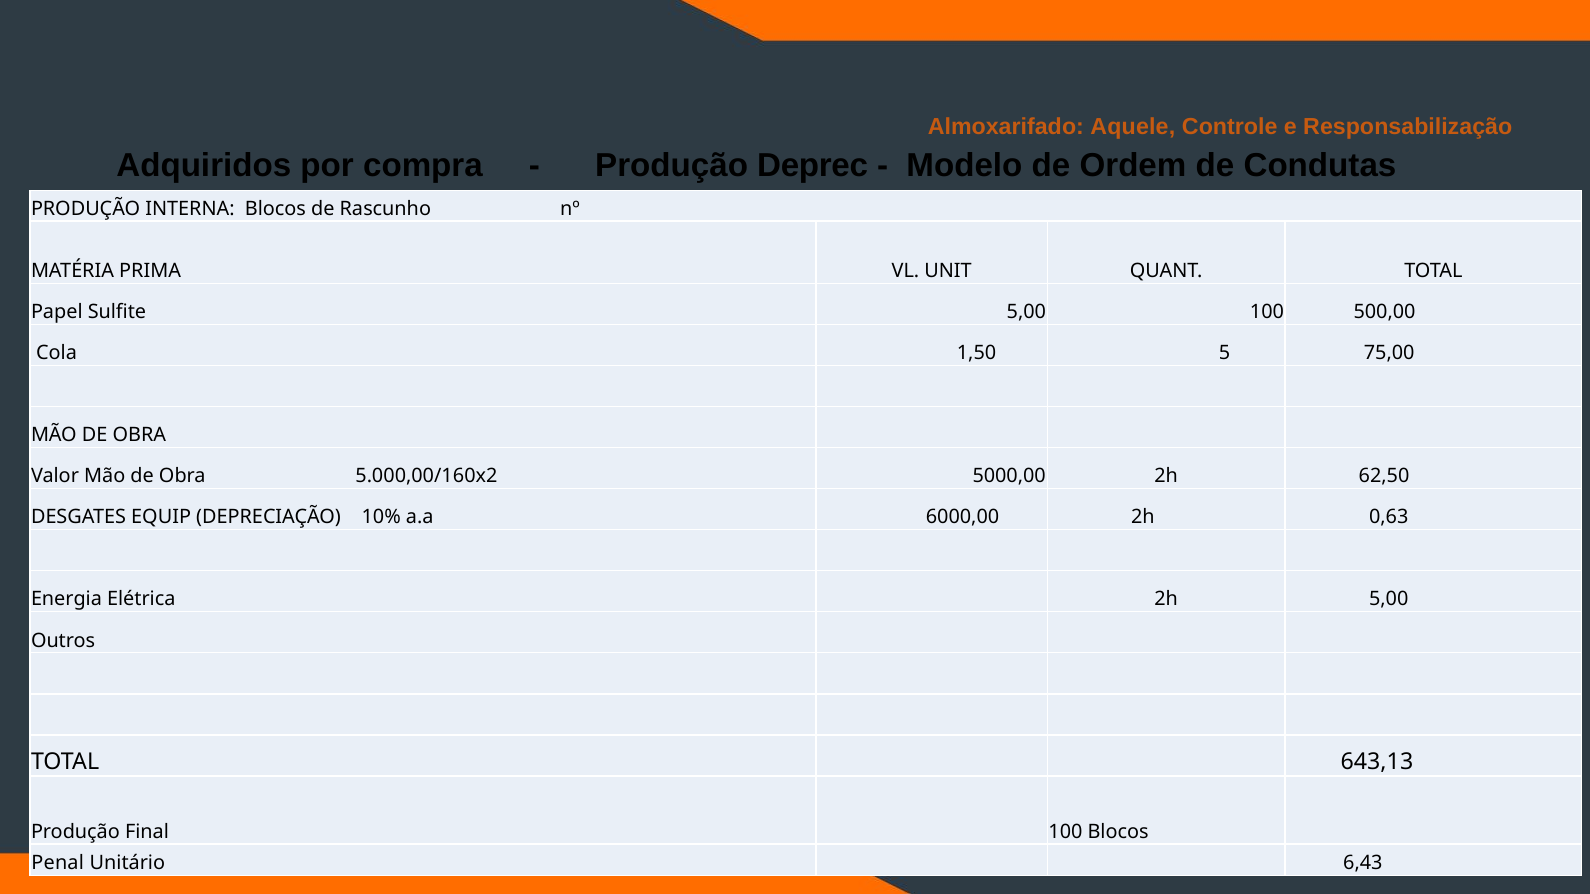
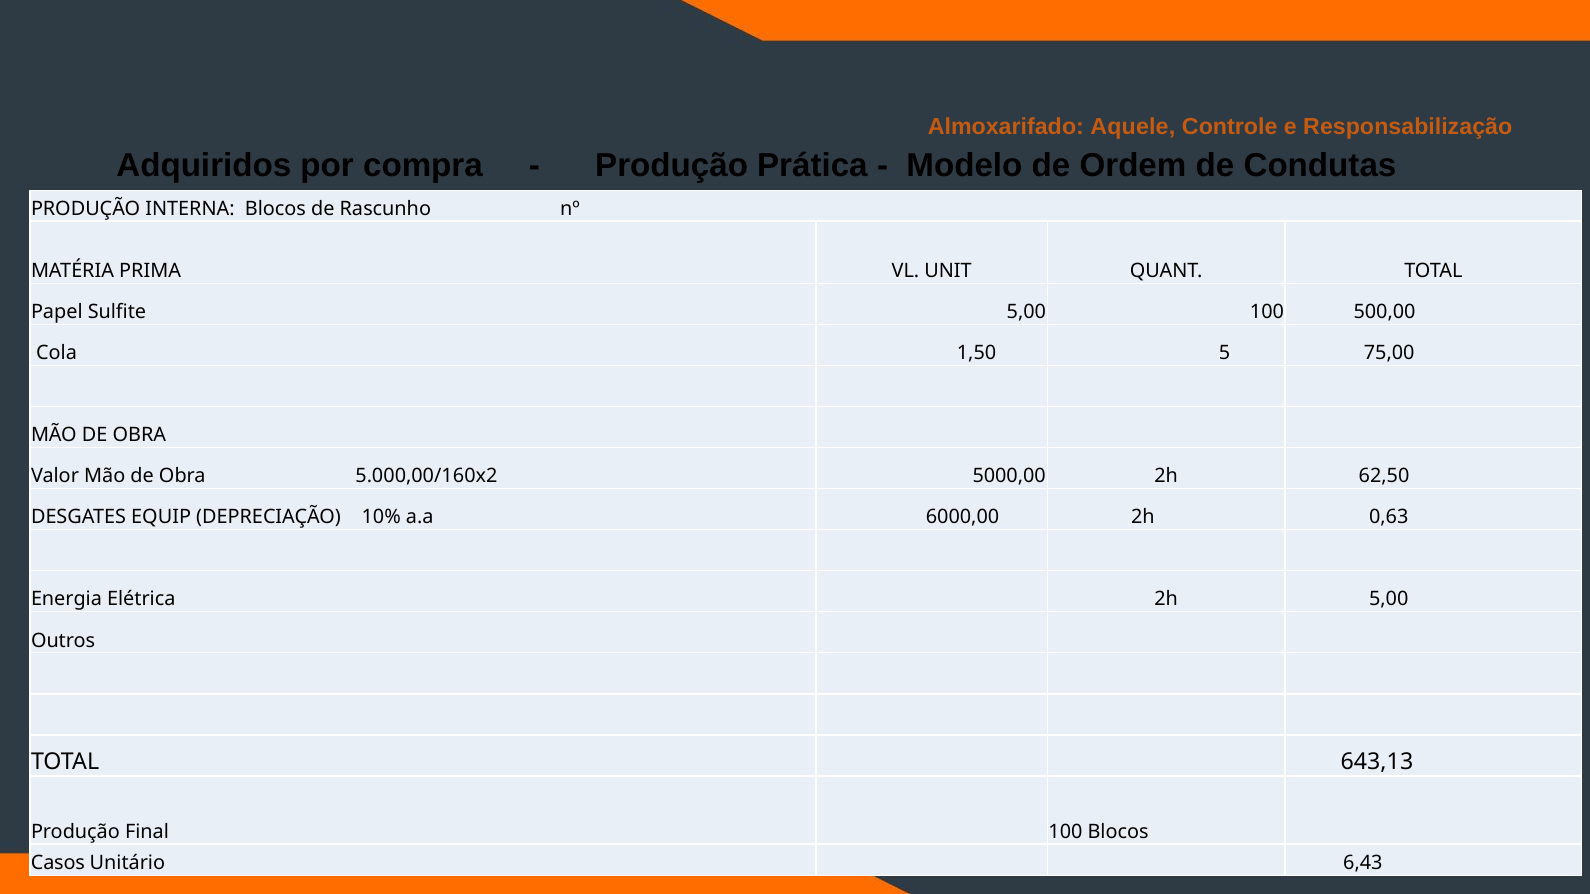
Deprec: Deprec -> Prática (812, 165)
Penal: Penal -> Casos (58, 864)
